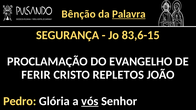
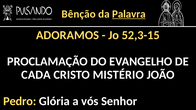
SEGURANÇA: SEGURANÇA -> ADORAMOS (68, 35)
83,6-15: 83,6-15 -> 52,3-15 (141, 35)
FERIR: FERIR -> CADA (36, 75)
REPLETOS: REPLETOS -> MISTÉRIO (118, 75)
vós underline: present -> none (90, 101)
